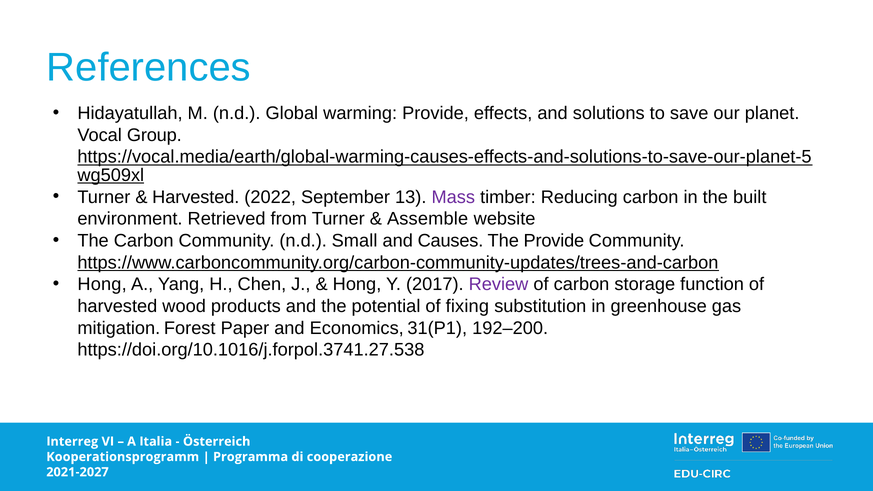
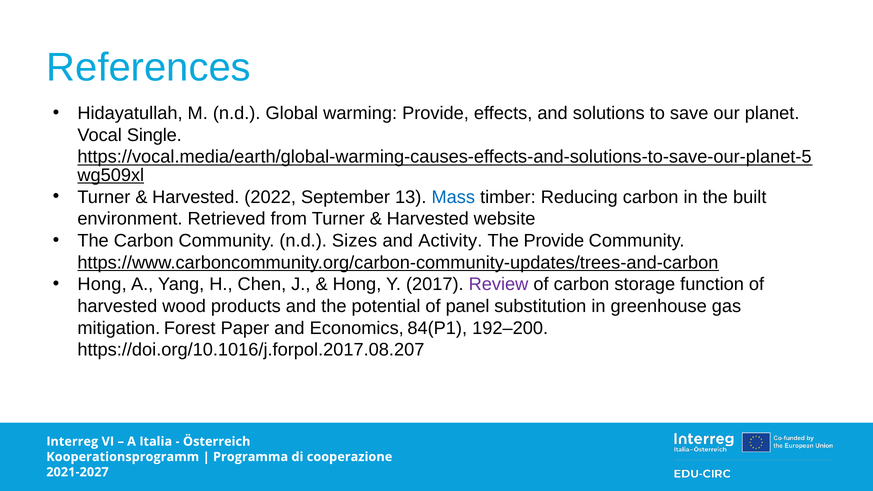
Group: Group -> Single (154, 135)
Mass colour: purple -> blue (453, 197)
Assemble: Assemble -> Harvested (428, 219)
Small: Small -> Sizes (354, 241)
Causes: Causes -> Activity (450, 241)
fixing: fixing -> panel (468, 306)
31(P1: 31(P1 -> 84(P1 (437, 328)
https://doi.org/10.1016/j.forpol.3741.27.538: https://doi.org/10.1016/j.forpol.3741.27.538 -> https://doi.org/10.1016/j.forpol.2017.08.207 (251, 350)
